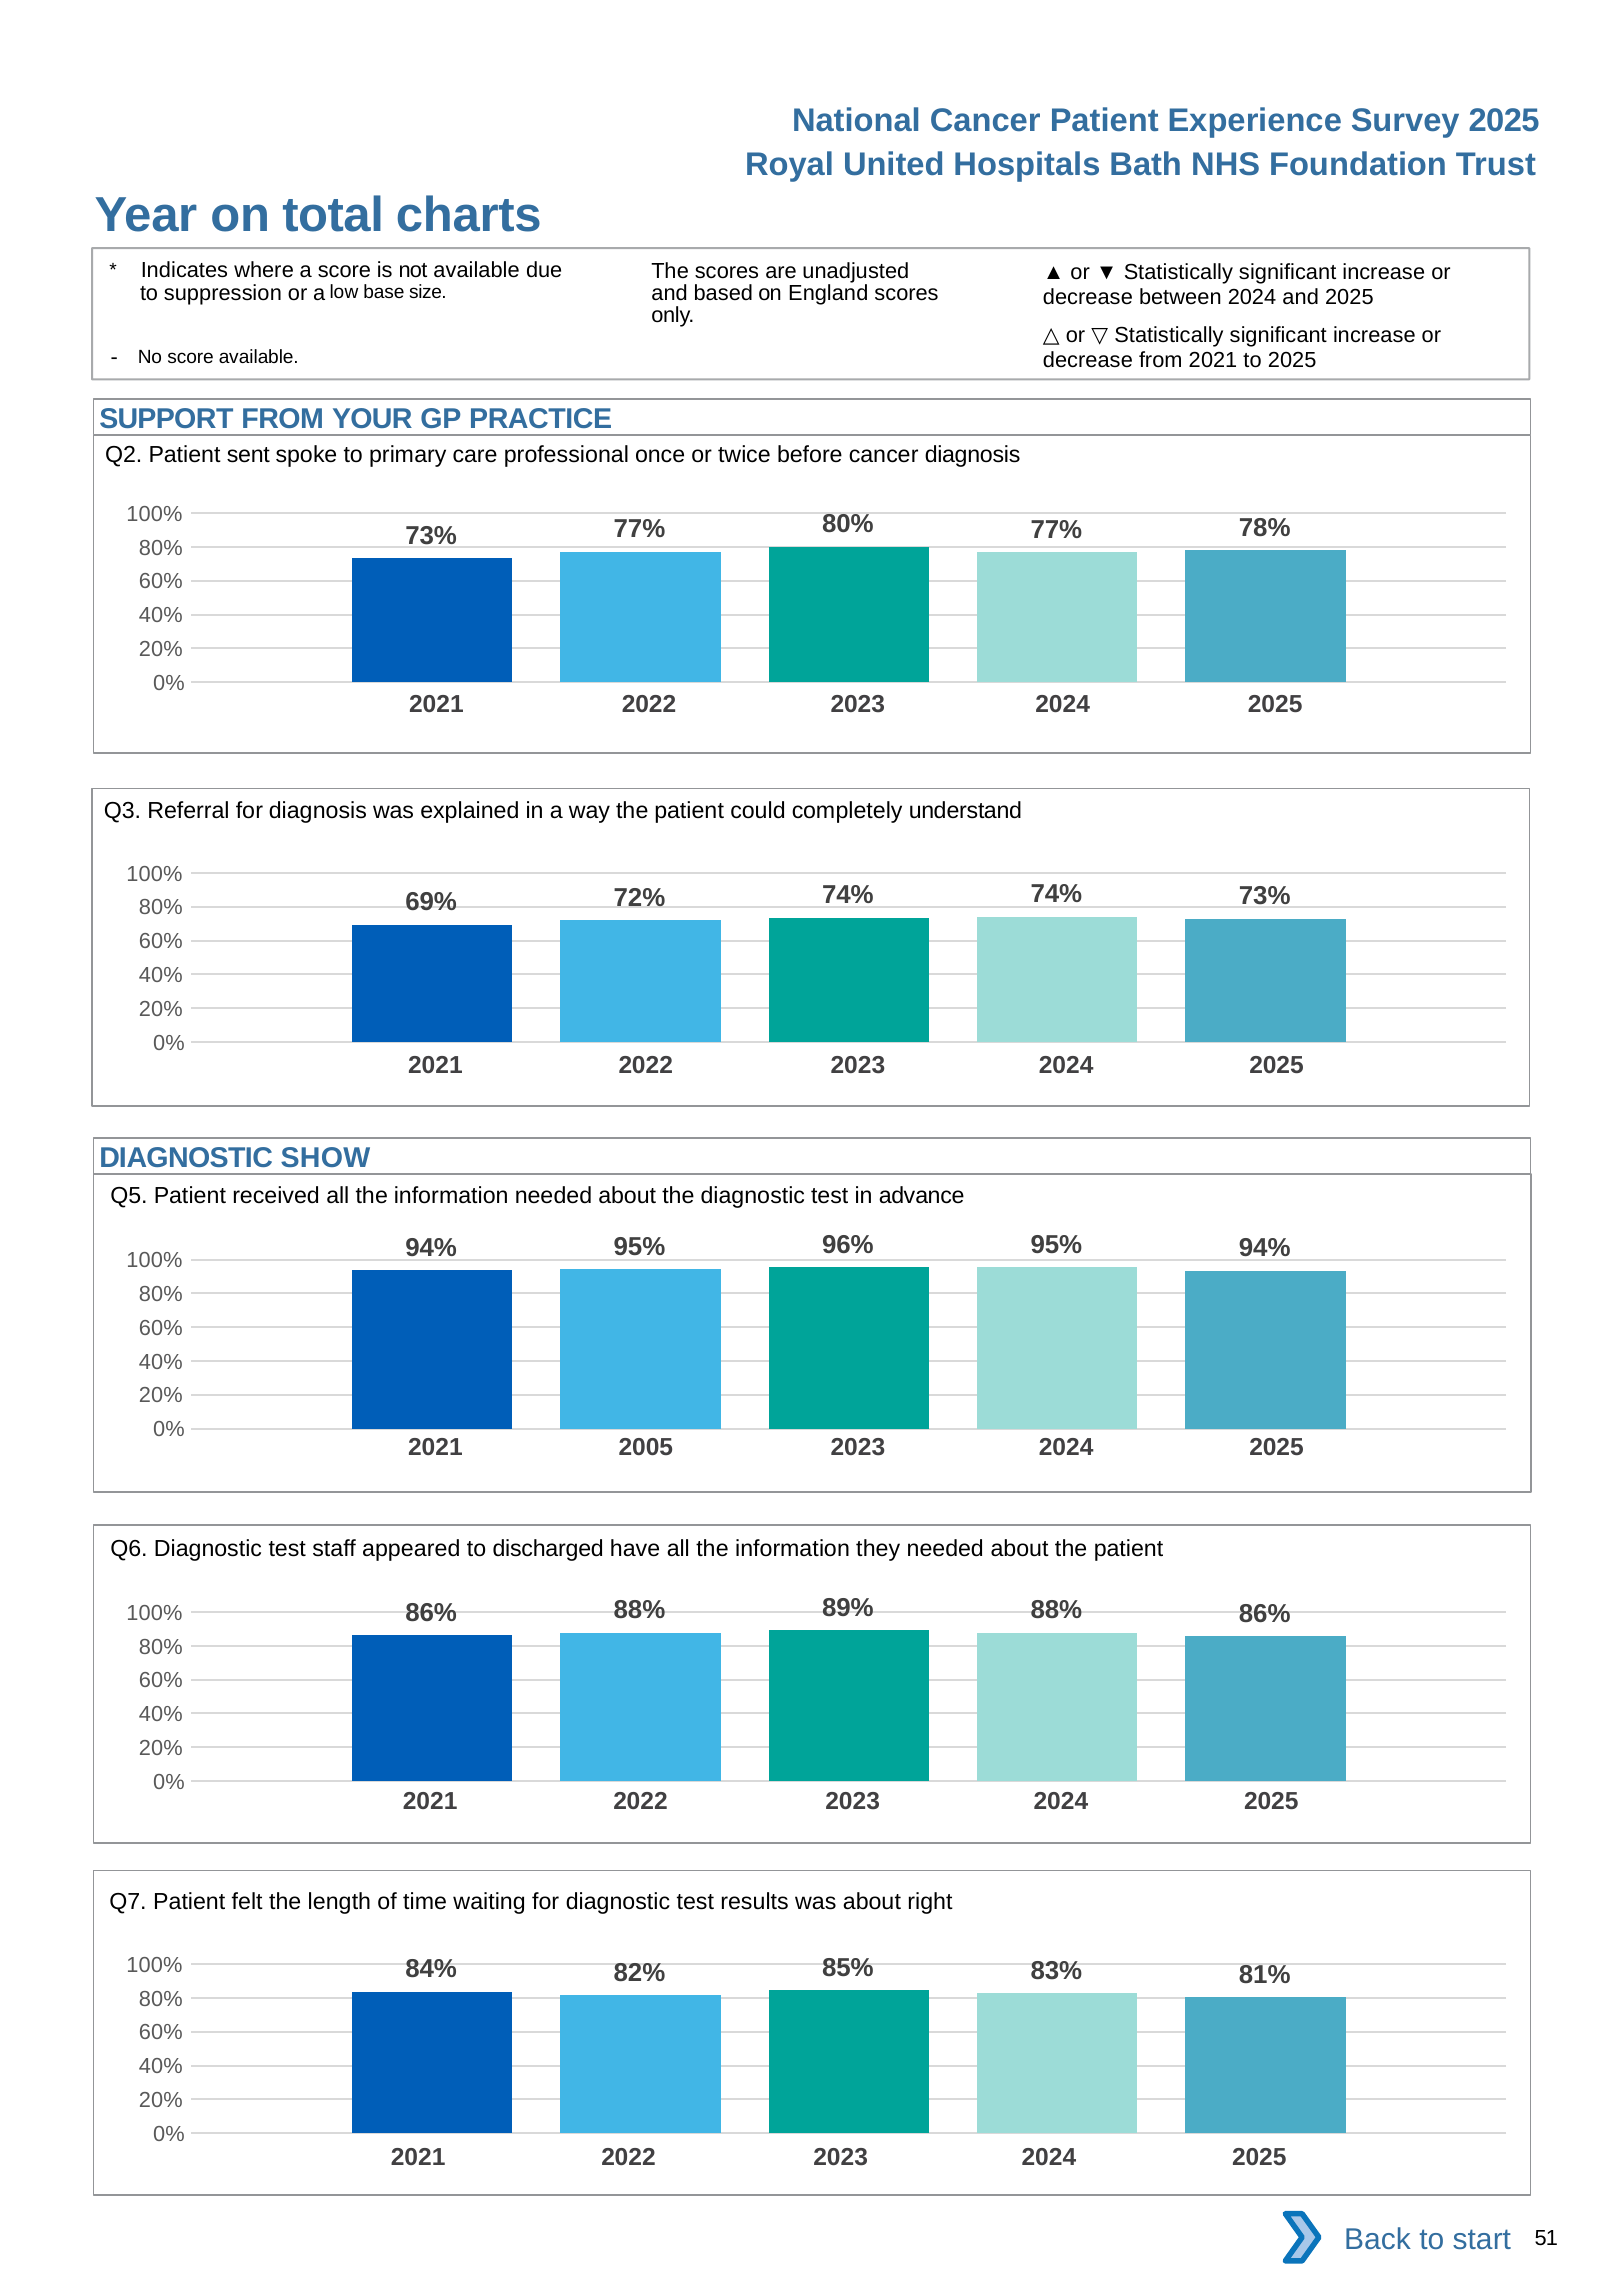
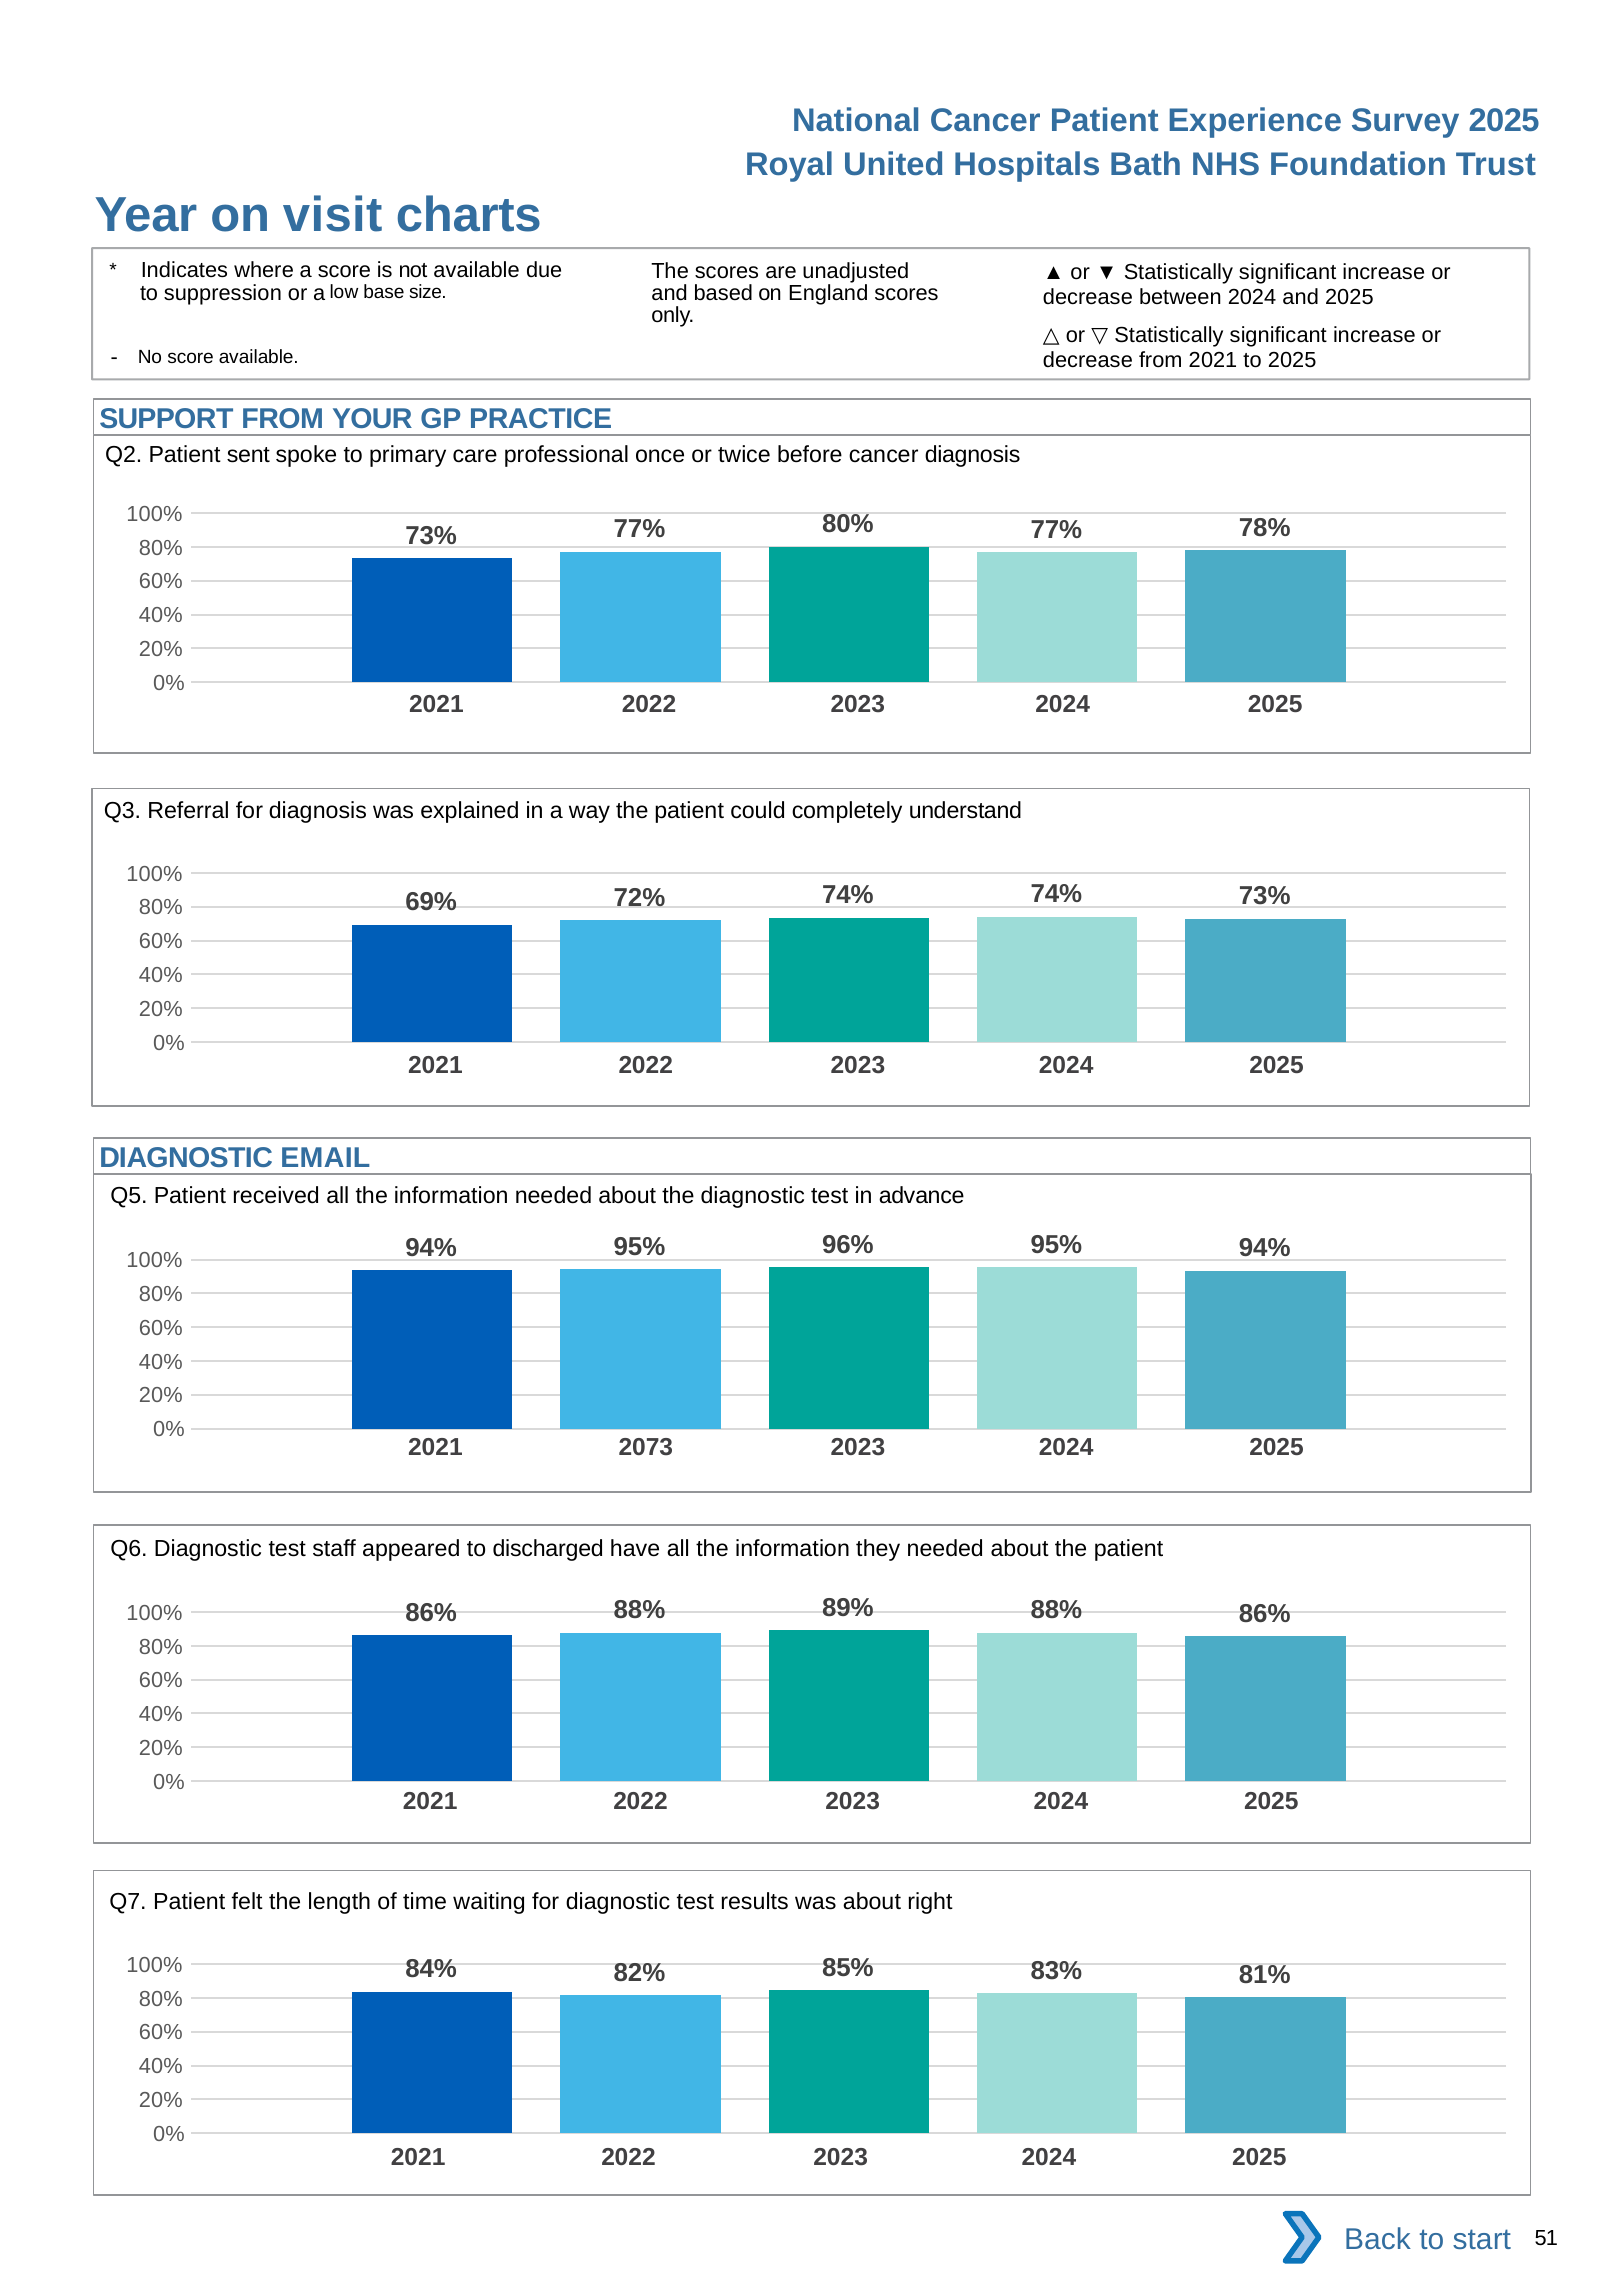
total: total -> visit (333, 216)
SHOW: SHOW -> EMAIL (325, 1158)
2005: 2005 -> 2073 (646, 1447)
